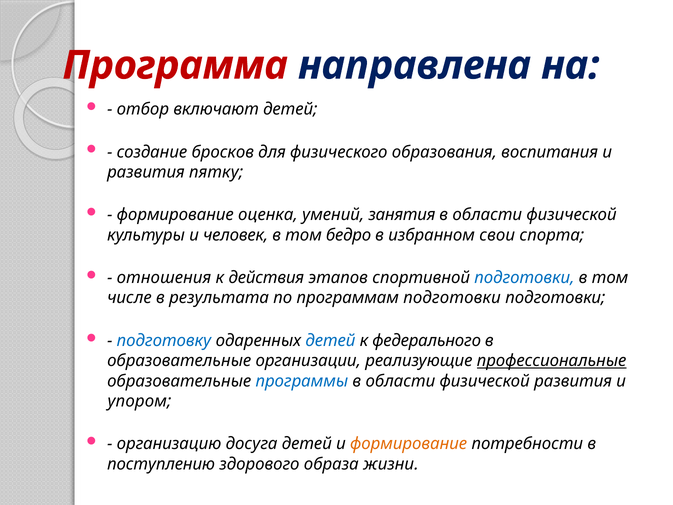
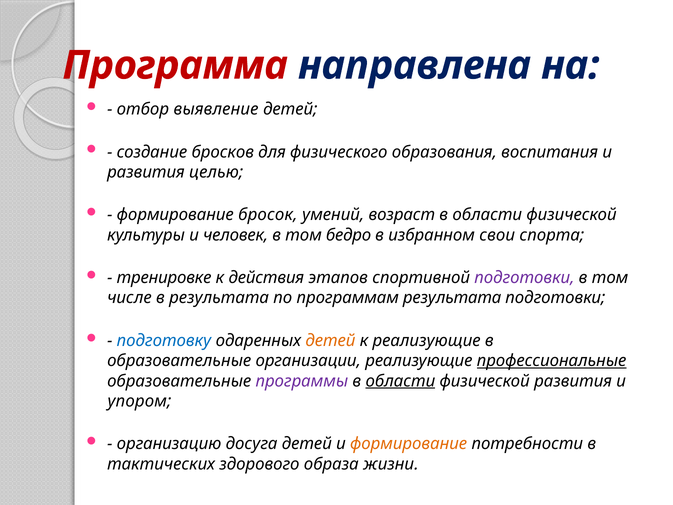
включают: включают -> выявление (216, 109)
пятку: пятку -> целью (216, 172)
оценка: оценка -> бросок (268, 215)
занятия: занятия -> возраст (402, 215)
отношения: отношения -> тренировке (164, 278)
подготовки colour: blue -> purple (524, 278)
программам подготовки: подготовки -> результата (452, 298)
детей colour: blue -> orange (330, 340)
к федерального: федерального -> реализующие (427, 340)
программы colour: blue -> purple (302, 381)
области underline: none -> present (400, 381)
поступлению: поступлению -> тактических (161, 464)
